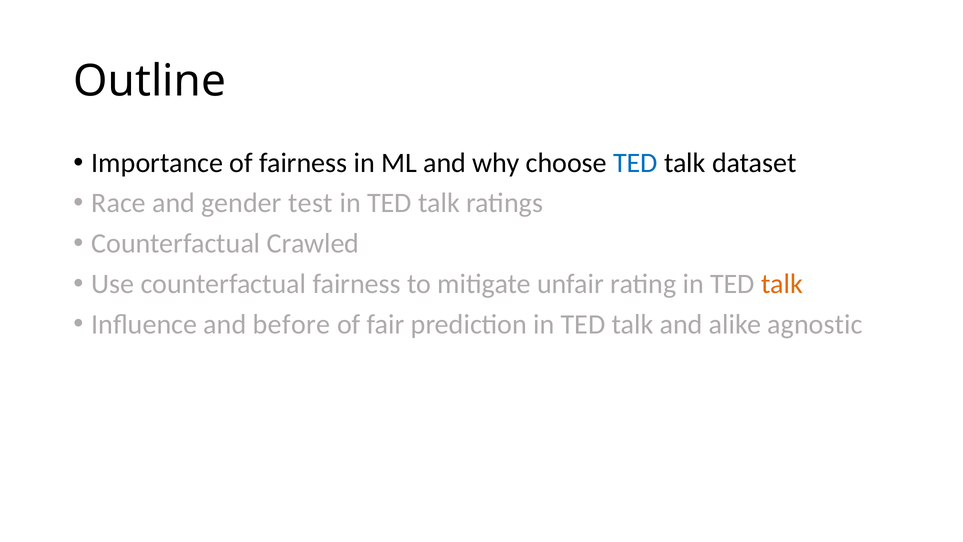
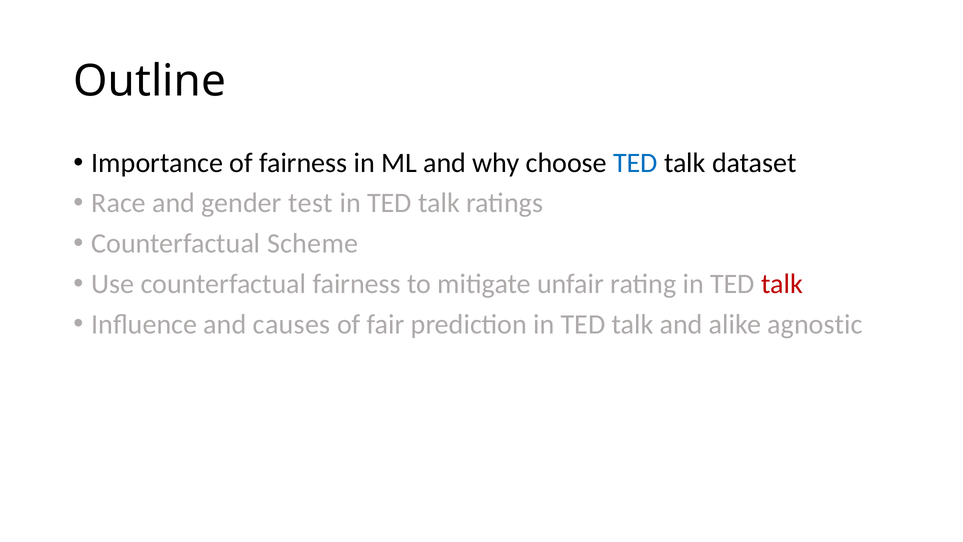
Crawled: Crawled -> Scheme (313, 243)
talk colour: orange -> red (782, 284)
before: before -> causes (292, 324)
